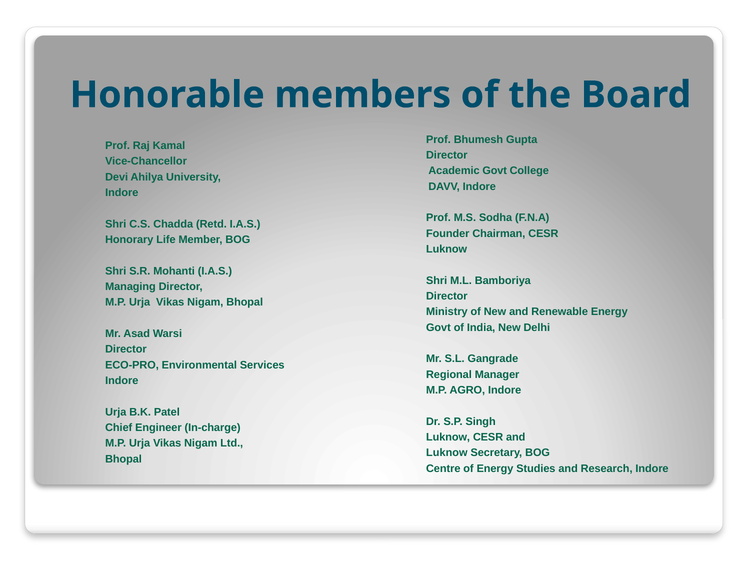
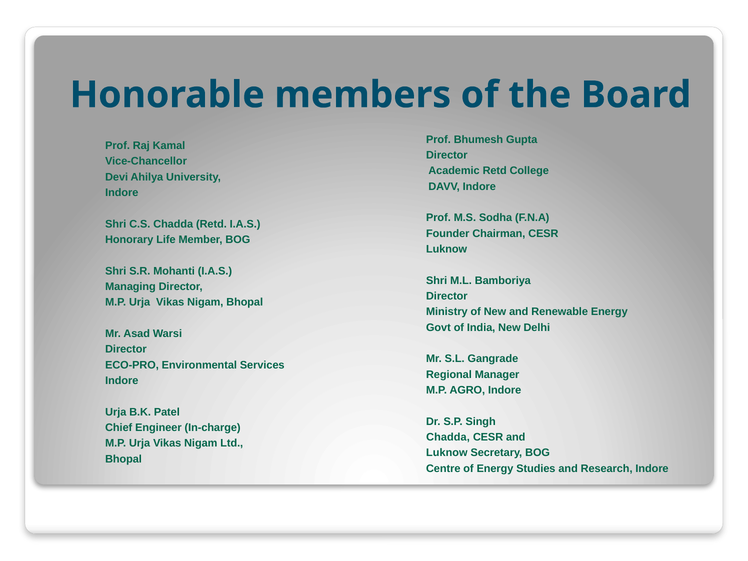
Academic Govt: Govt -> Retd (495, 171)
Luknow: Luknow -> Chadda (448, 437)
